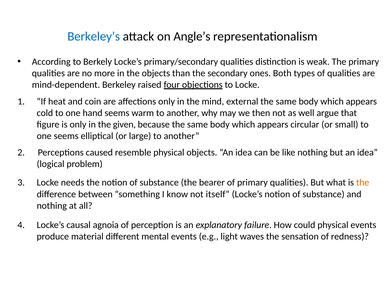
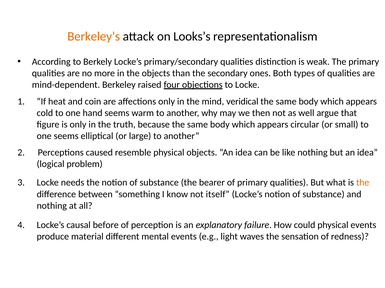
Berkeley’s colour: blue -> orange (94, 37)
Angle’s: Angle’s -> Looks’s (192, 37)
external: external -> veridical (242, 102)
given: given -> truth (124, 125)
agnoia: agnoia -> before (106, 226)
